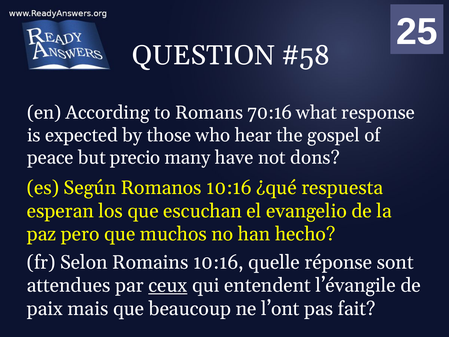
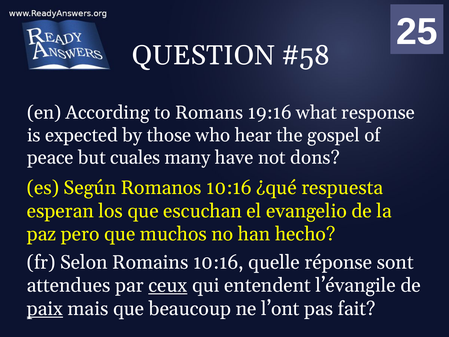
70:16: 70:16 -> 19:16 (270, 113)
precio: precio -> cuales (135, 158)
paix underline: none -> present (45, 309)
